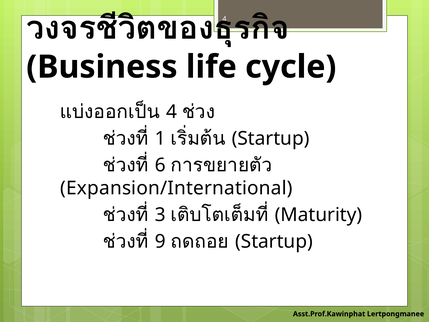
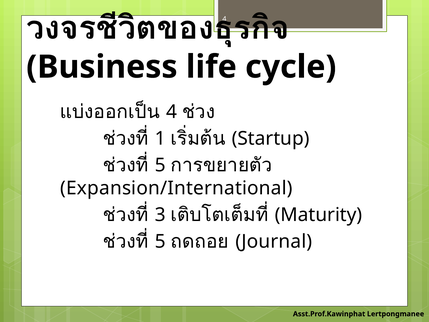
6: 6 -> 5 (160, 165)
9: 9 -> 5 (160, 241)
Startup: Startup -> Journal (274, 241)
